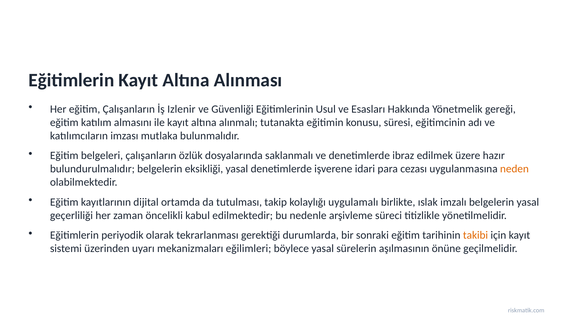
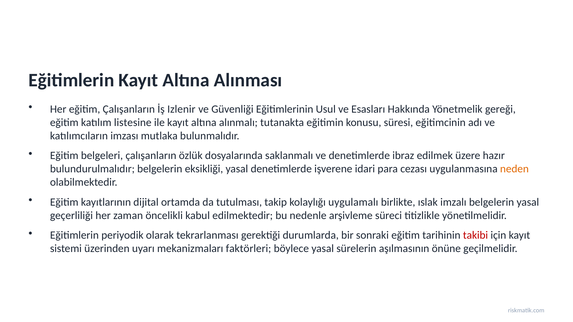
almasını: almasını -> listesine (133, 123)
takibi colour: orange -> red (475, 235)
eğilimleri: eğilimleri -> faktörleri (249, 249)
